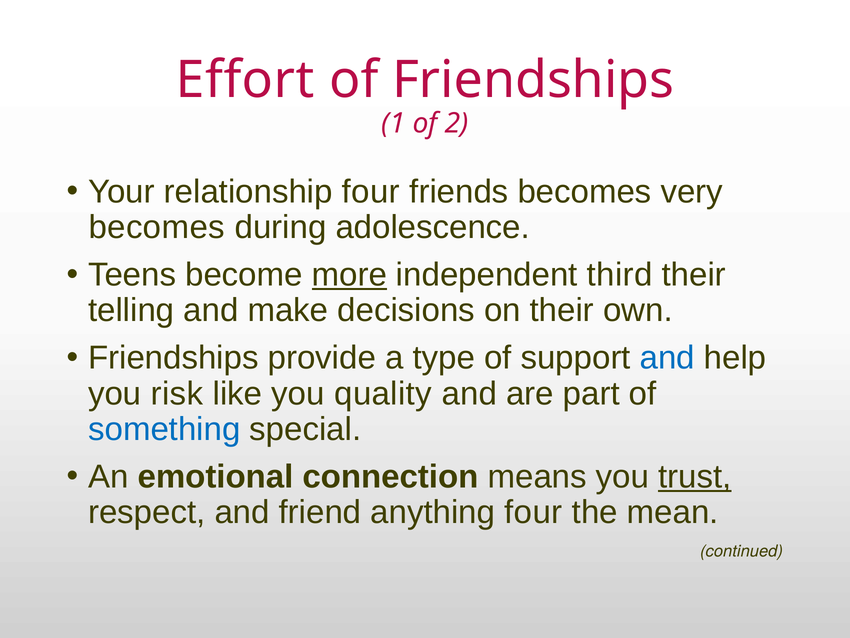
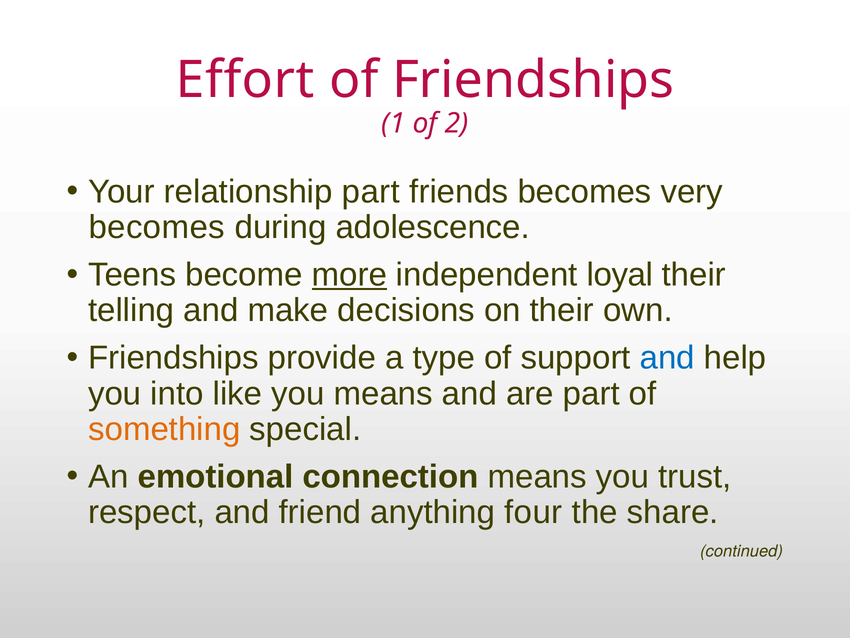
relationship four: four -> part (371, 192)
third: third -> loyal (620, 275)
risk: risk -> into (177, 393)
you quality: quality -> means (383, 393)
something colour: blue -> orange (164, 429)
trust underline: present -> none (695, 476)
mean: mean -> share (673, 512)
